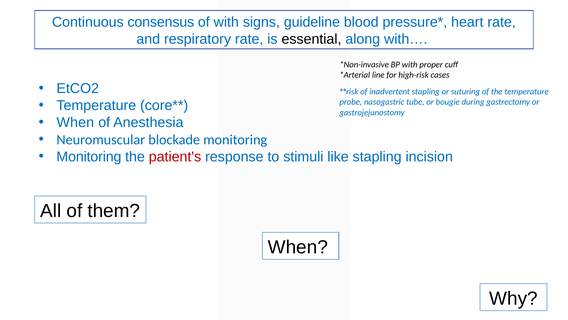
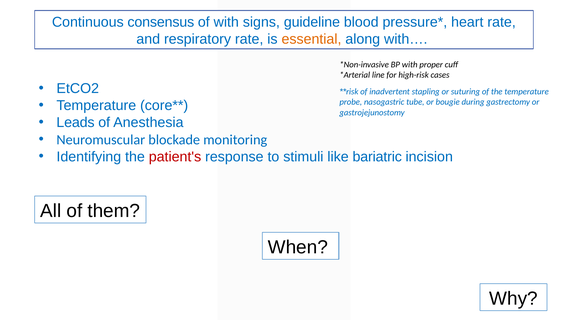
essential colour: black -> orange (311, 39)
When: When -> Leads (75, 122)
Monitoring: Monitoring -> Identifying (89, 156)
like stapling: stapling -> bariatric (377, 156)
